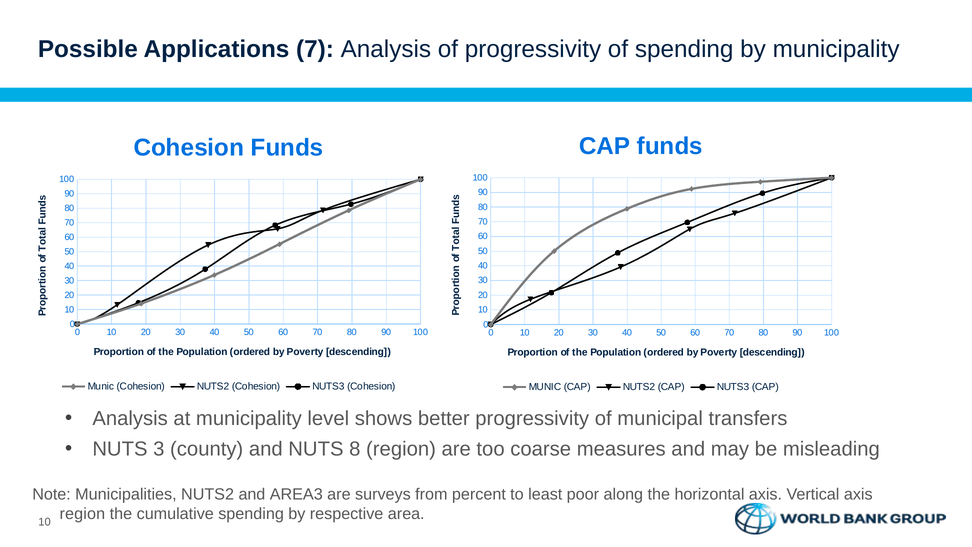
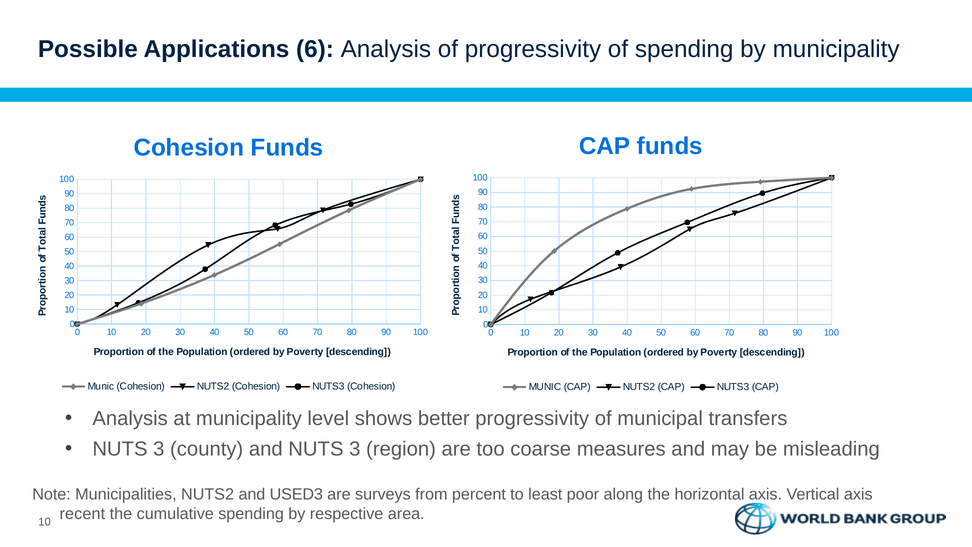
7: 7 -> 6 (315, 49)
and NUTS 8: 8 -> 3 (355, 449)
AREA3: AREA3 -> USED3 (296, 494)
region: region -> recent (82, 514)
